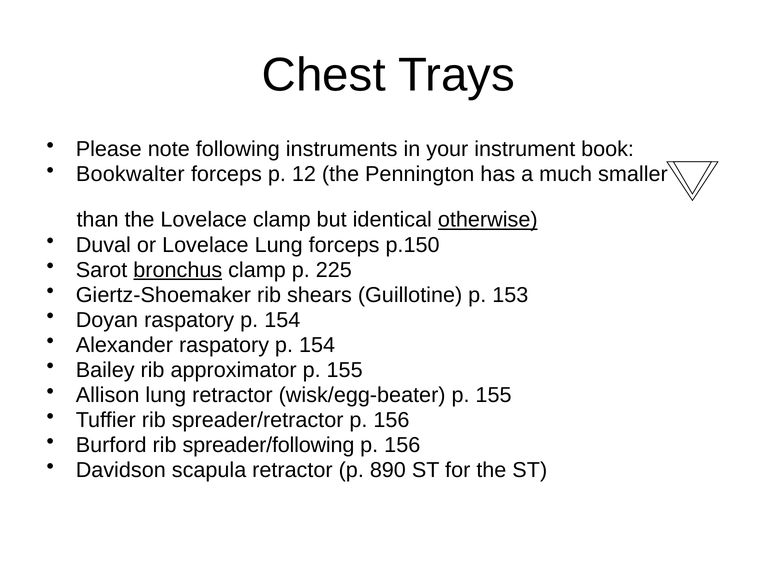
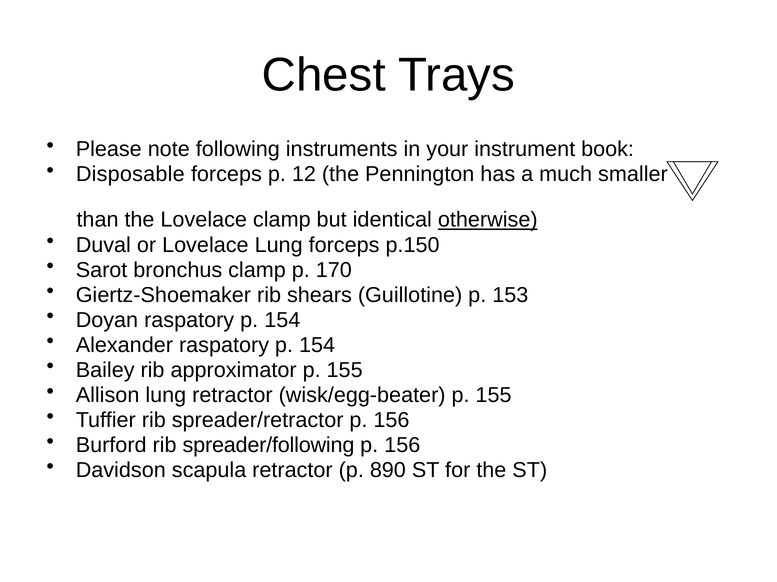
Bookwalter: Bookwalter -> Disposable (130, 174)
bronchus underline: present -> none (178, 270)
225: 225 -> 170 (334, 270)
